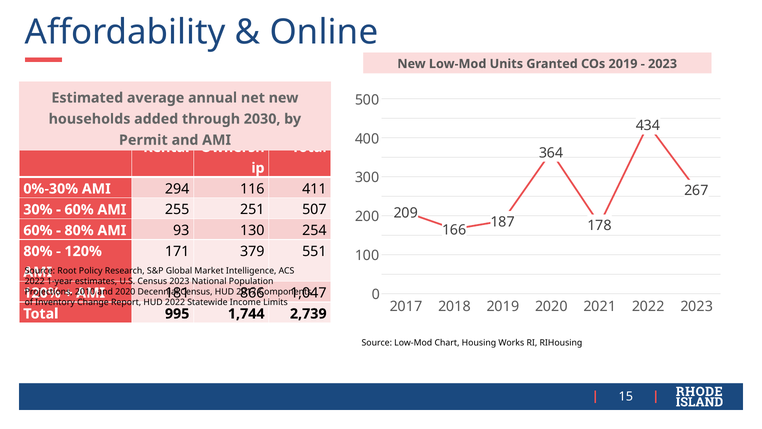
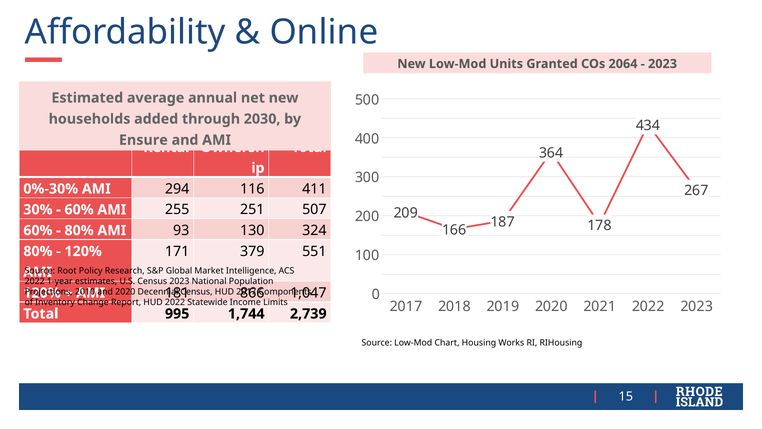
COs 2019: 2019 -> 2064 (623, 64)
Permit: Permit -> Ensure (143, 140)
254: 254 -> 324 (314, 230)
